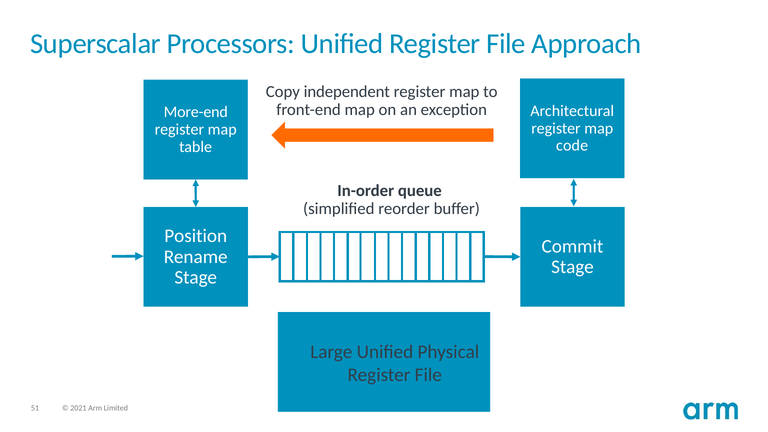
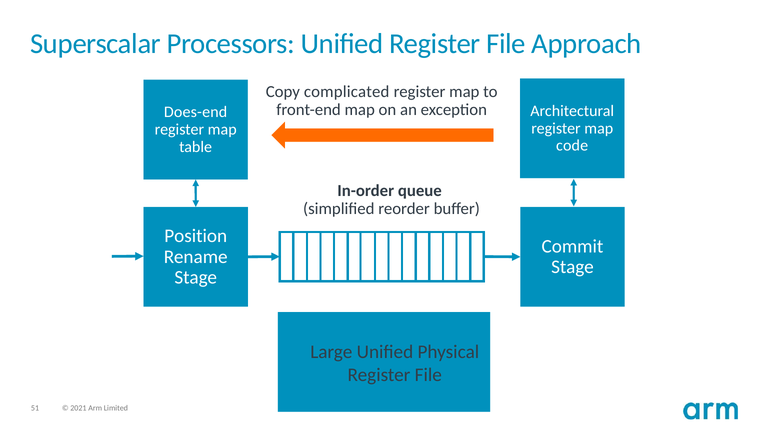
independent: independent -> complicated (347, 92)
More-end: More-end -> Does-end (196, 112)
